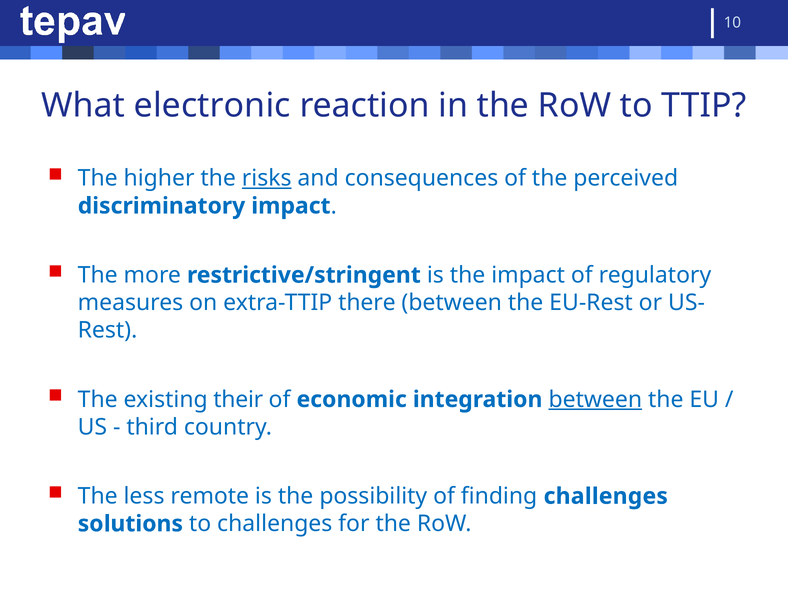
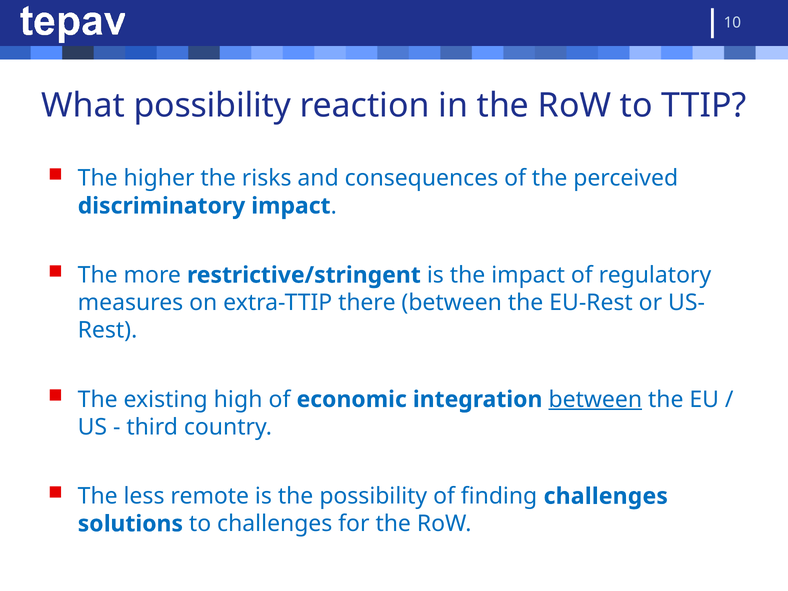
What electronic: electronic -> possibility (212, 105)
risks underline: present -> none (267, 178)
their: their -> high (238, 399)
